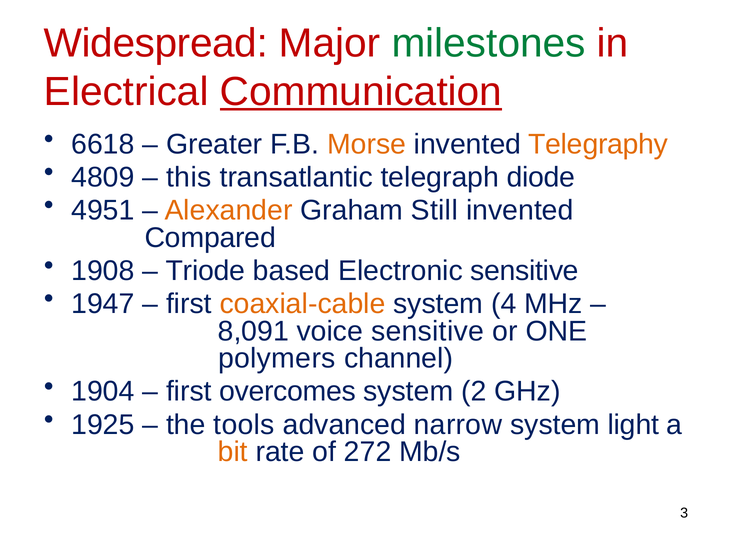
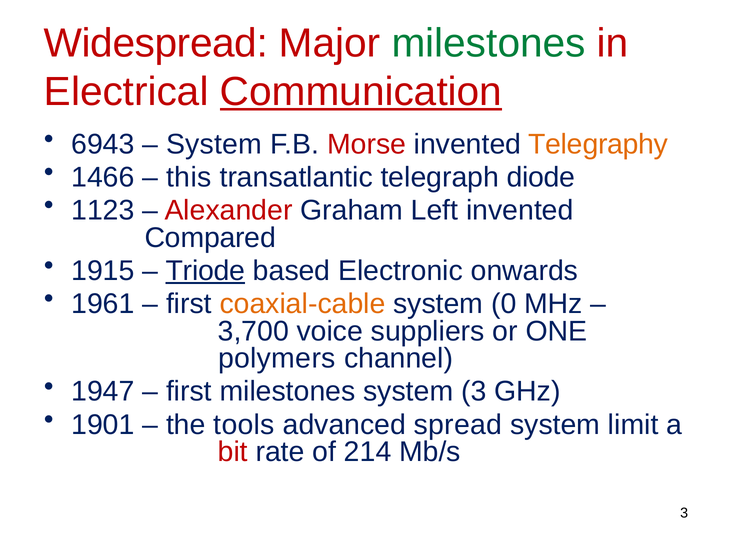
6618: 6618 -> 6943 (103, 144)
Greater: Greater -> System (214, 144)
Morse colour: orange -> red (367, 144)
4809: 4809 -> 1466 (103, 177)
4951: 4951 -> 1123 (103, 210)
Alexander colour: orange -> red (229, 210)
Still: Still -> Left (435, 210)
1908: 1908 -> 1915 (103, 271)
Triode underline: none -> present (205, 271)
Electronic sensitive: sensitive -> onwards (524, 271)
1947: 1947 -> 1961 (103, 304)
4: 4 -> 0 (504, 304)
8,091: 8,091 -> 3,700 (253, 331)
voice sensitive: sensitive -> suppliers (428, 331)
1904: 1904 -> 1947 (103, 392)
first overcomes: overcomes -> milestones (288, 392)
system 2: 2 -> 3 (474, 392)
1925: 1925 -> 1901 (103, 425)
narrow: narrow -> spread (458, 425)
light: light -> limit (633, 425)
bit colour: orange -> red (233, 452)
272: 272 -> 214 (368, 452)
